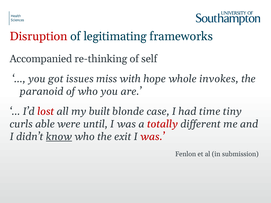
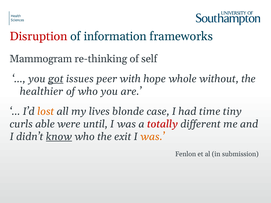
legitimating: legitimating -> information (115, 36)
Accompanied: Accompanied -> Mammogram (41, 59)
got underline: none -> present (56, 79)
miss: miss -> peer (107, 79)
invokes: invokes -> without (219, 79)
paranoid: paranoid -> healthier (42, 91)
lost colour: red -> orange (46, 112)
built: built -> lives (99, 112)
was colour: red -> orange (152, 137)
